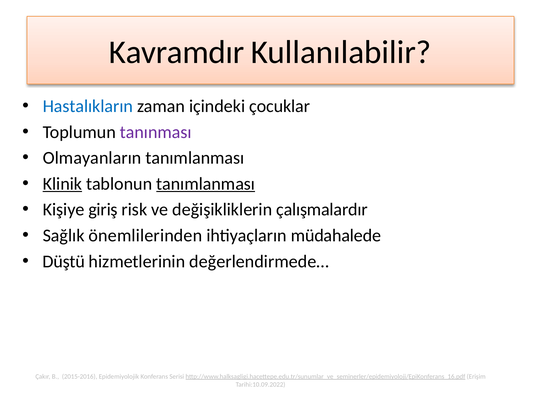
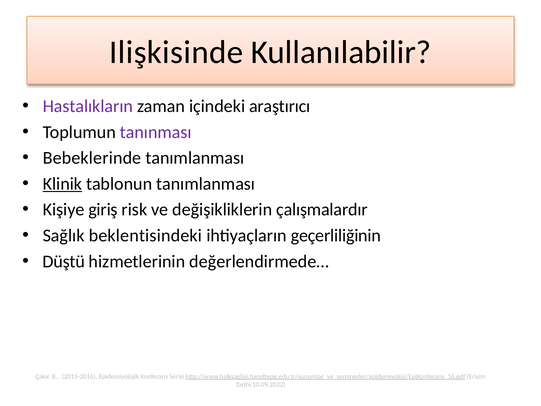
Kavramdır: Kavramdır -> Ilişkisinde (176, 52)
Hastalıkların colour: blue -> purple (88, 106)
çocuklar: çocuklar -> araştırıcı (280, 106)
Olmayanların: Olmayanların -> Bebeklerinde (92, 158)
tanımlanması underline: present -> none (206, 184)
önemlilerinden: önemlilerinden -> beklentisindeki (145, 235)
müdahalede: müdahalede -> geçerliliğinin (336, 235)
